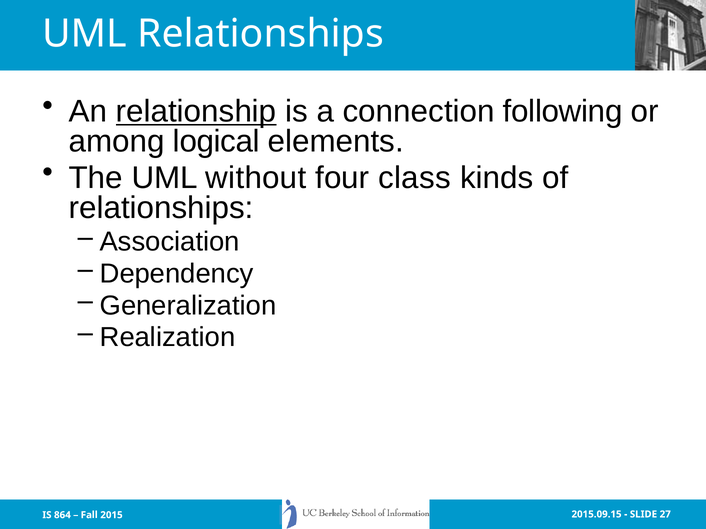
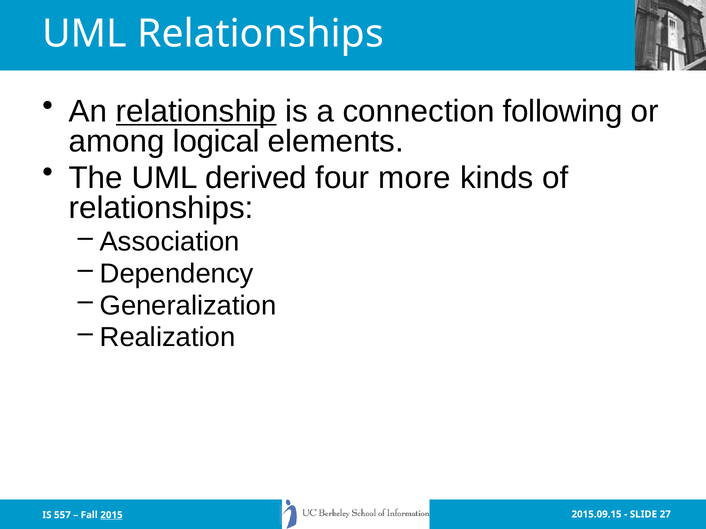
without: without -> derived (256, 178)
class: class -> more (415, 178)
864: 864 -> 557 (62, 515)
2015 underline: none -> present (111, 515)
